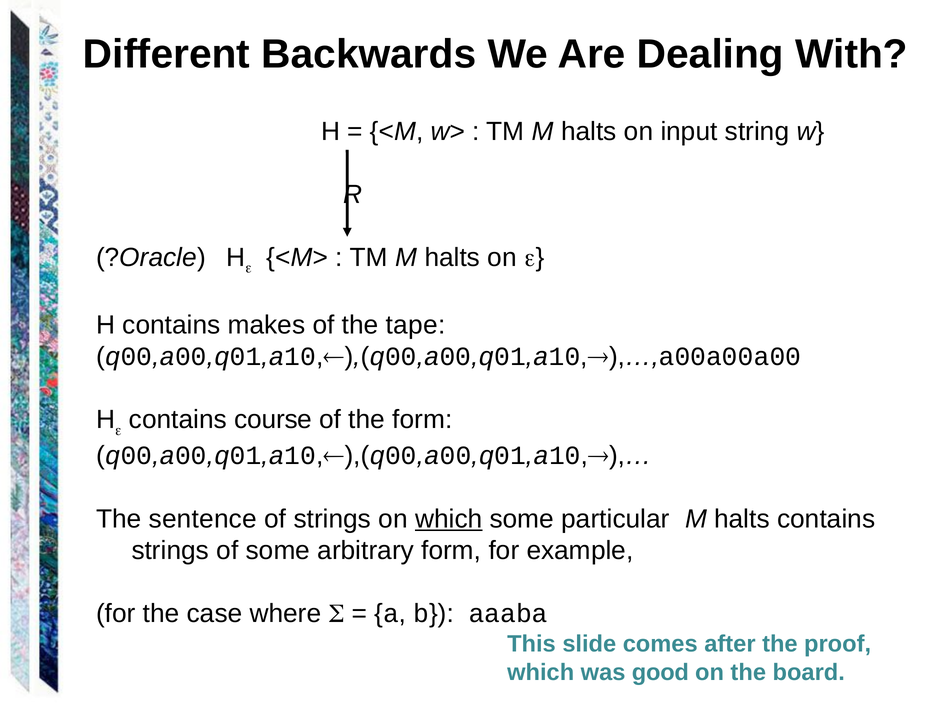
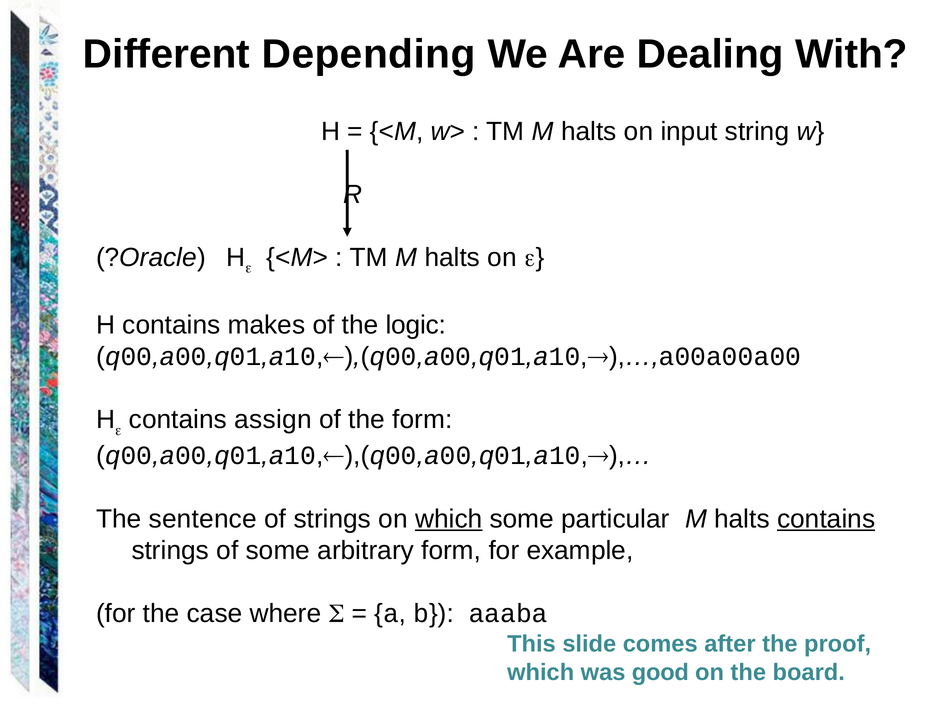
Backwards: Backwards -> Depending (369, 54)
tape: tape -> logic (416, 325)
course: course -> assign (273, 420)
contains underline: none -> present (826, 519)
